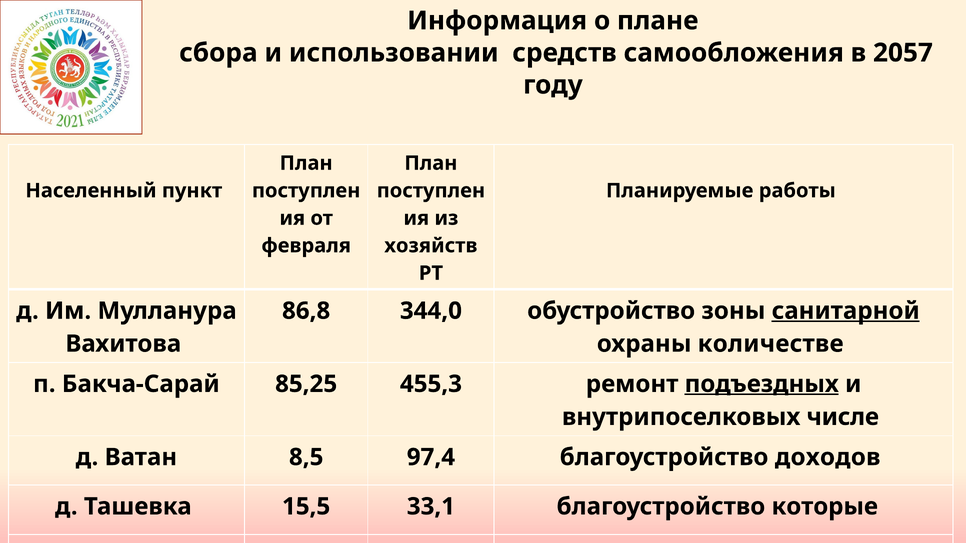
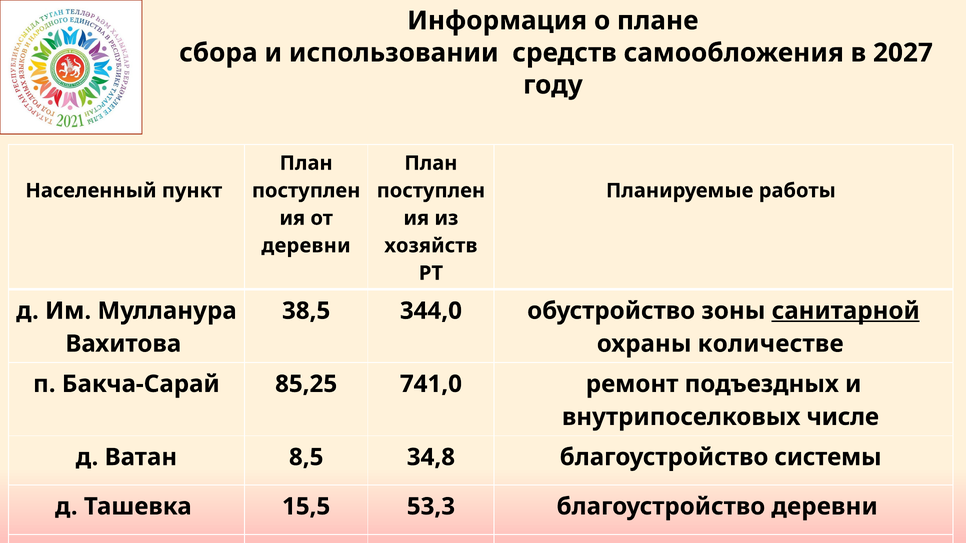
2057: 2057 -> 2027 (903, 53)
февраля: февраля -> деревни (306, 246)
86,8: 86,8 -> 38,5 (306, 311)
455,3: 455,3 -> 741,0 (431, 384)
подъездных underline: present -> none (762, 384)
97,4: 97,4 -> 34,8 (431, 457)
доходов: доходов -> системы (828, 457)
33,1: 33,1 -> 53,3 (431, 507)
благоустройство которые: которые -> деревни (825, 507)
